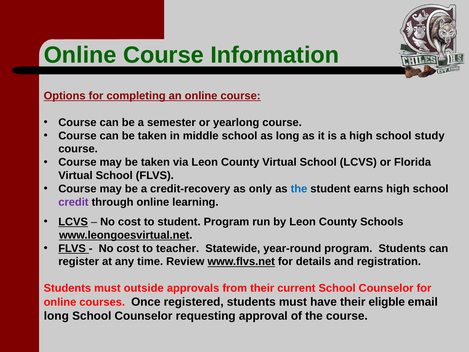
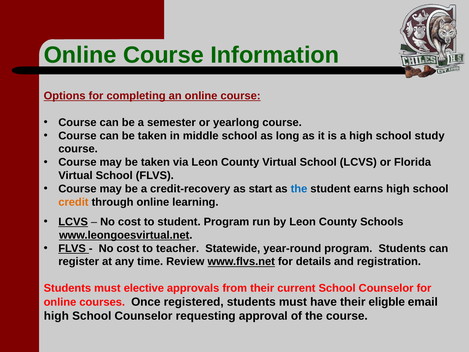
only: only -> start (261, 189)
credit colour: purple -> orange (73, 202)
outside: outside -> elective (144, 288)
long: long -> high (56, 316)
